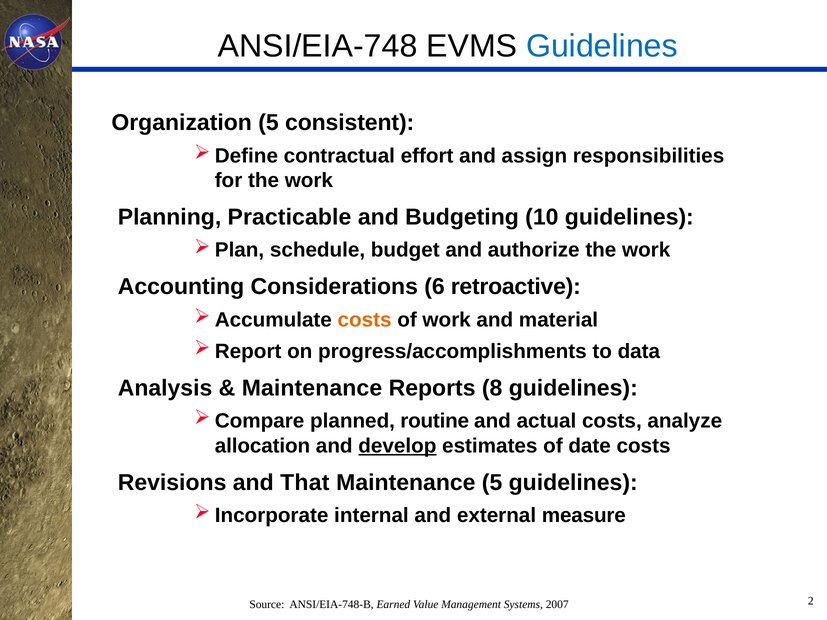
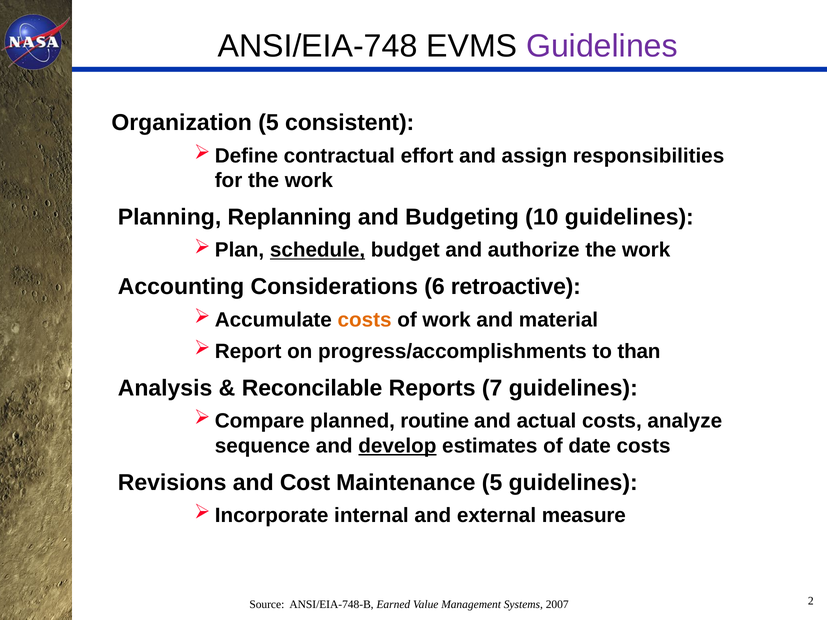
Guidelines colour: blue -> purple (602, 46)
Practicable: Practicable -> Replanning (290, 217)
schedule underline: none -> present (318, 250)
data: data -> than (639, 352)
Maintenance: Maintenance -> Reconcilable (312, 388)
8: 8 -> 7 (492, 388)
allocation: allocation -> sequence (262, 446)
That: That -> Cost (305, 483)
